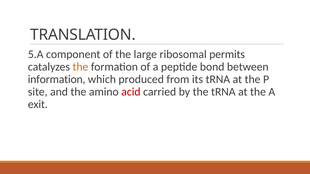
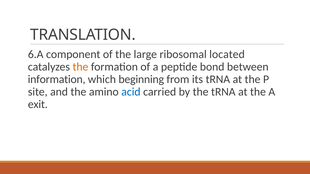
5.A: 5.A -> 6.A (36, 54)
permits: permits -> located (227, 54)
produced: produced -> beginning (141, 79)
acid colour: red -> blue (131, 92)
